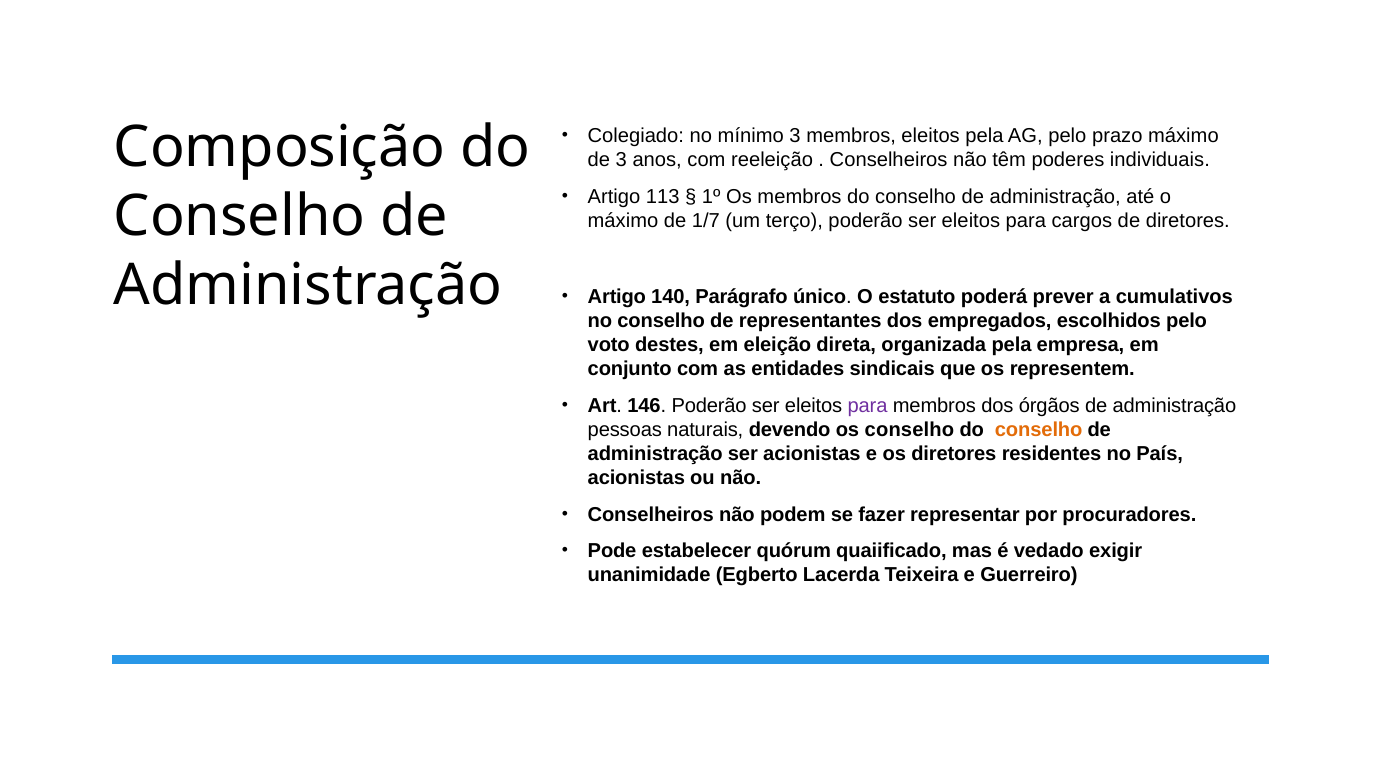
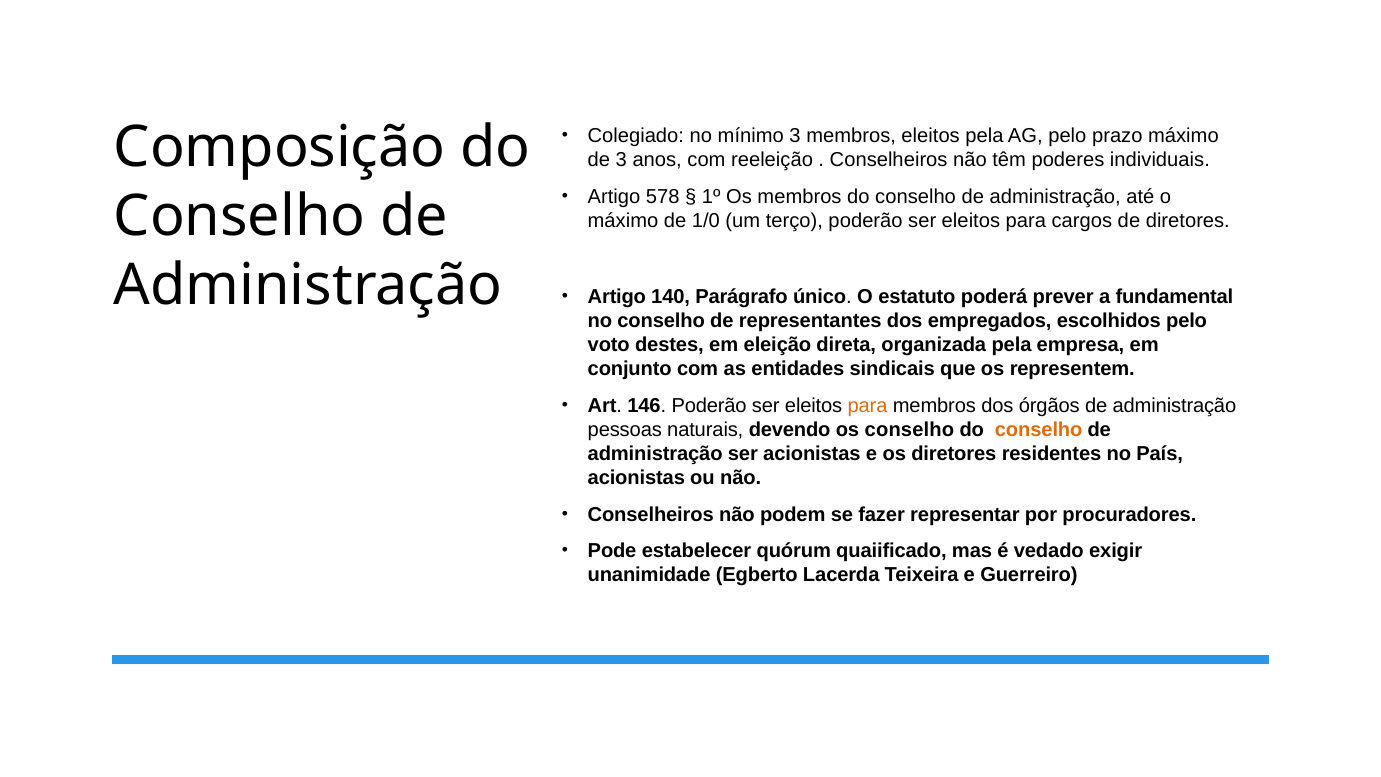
113: 113 -> 578 (663, 197)
1/7: 1/7 -> 1/0 (706, 221)
cumulativos: cumulativos -> fundamental (1174, 297)
para colour: purple -> orange (868, 406)
